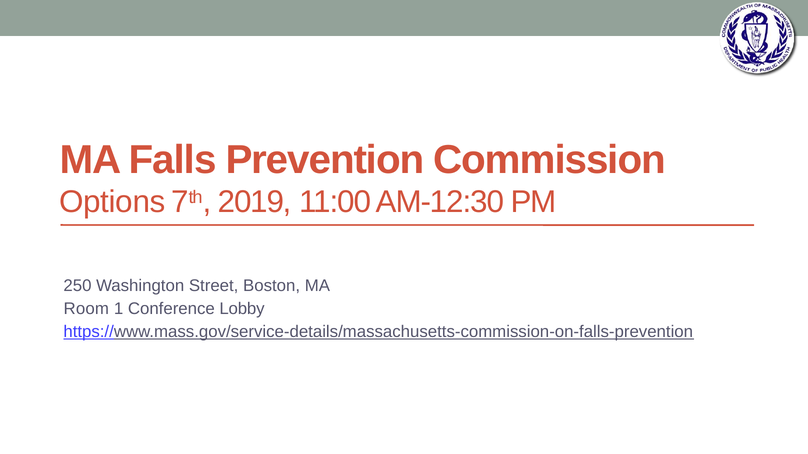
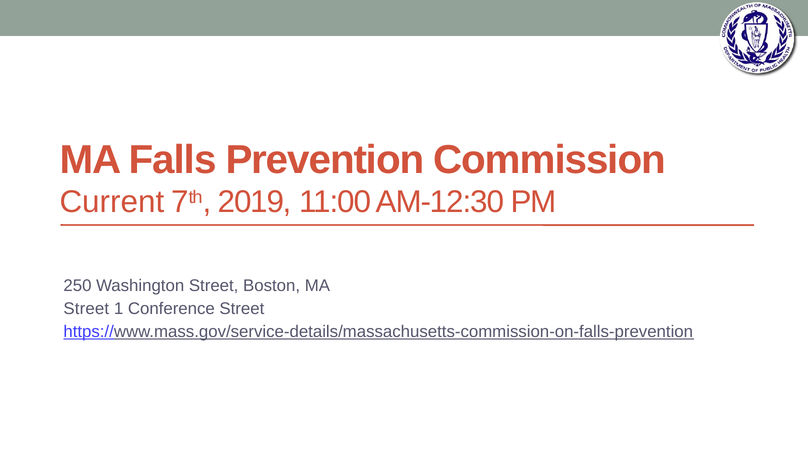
Options: Options -> Current (112, 202)
Room: Room -> Street (86, 309)
Conference Lobby: Lobby -> Street (242, 309)
